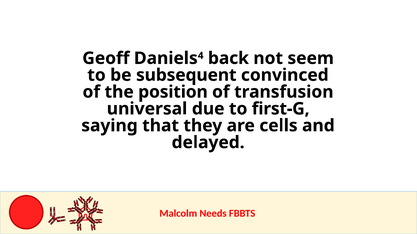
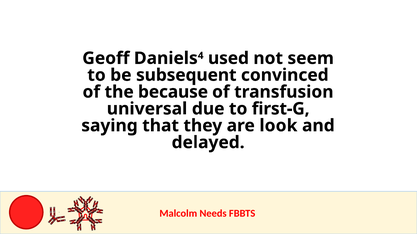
back: back -> used (228, 58)
position: position -> because (173, 92)
cells: cells -> look (278, 126)
